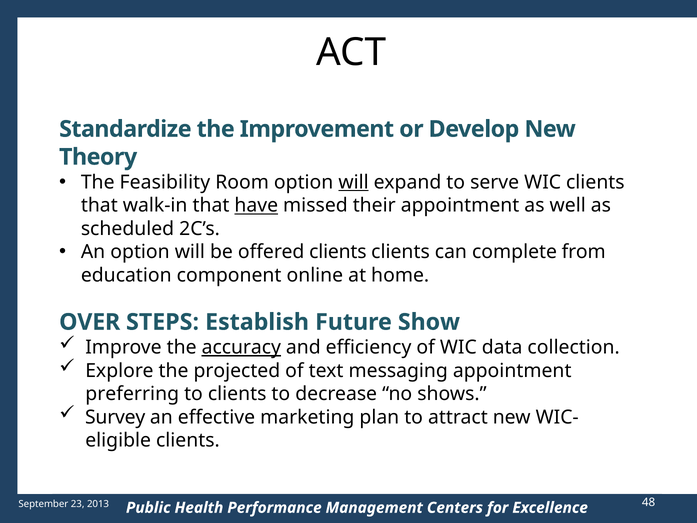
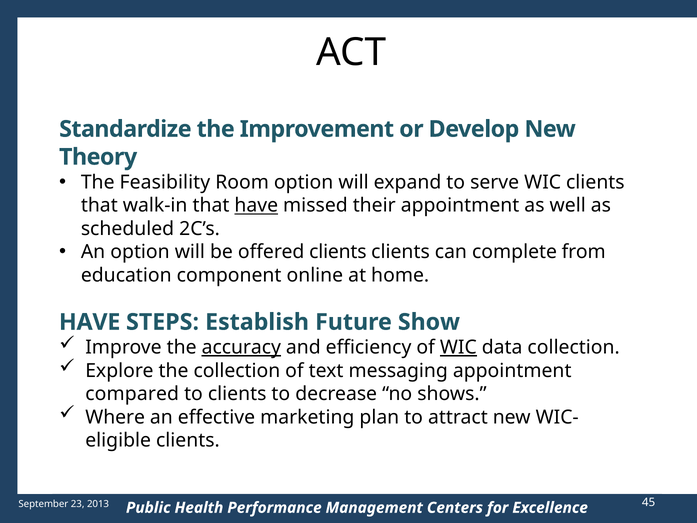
will underline: present -> none (354, 182)
OVER: OVER -> HAVE (90, 322)
WIC underline: none -> present (458, 347)
the projected: projected -> collection (237, 370)
preferring: preferring -> compared (132, 394)
Survey: Survey -> Where (115, 417)
48: 48 -> 45 (649, 502)
